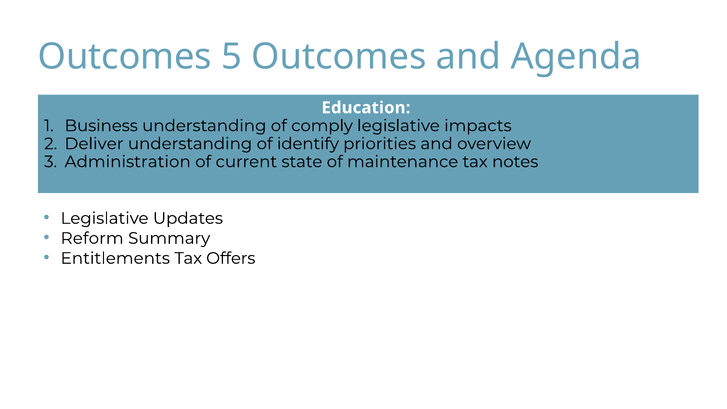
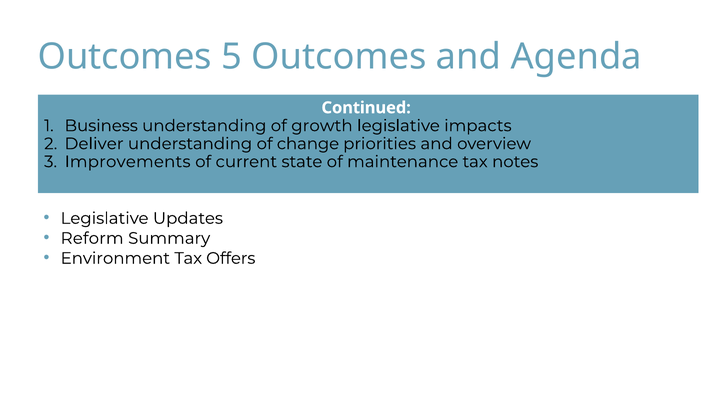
Education: Education -> Continued (366, 108)
comply: comply -> growth (322, 126)
identify: identify -> change (308, 144)
Administration: Administration -> Improvements (128, 162)
Entitlements: Entitlements -> Environment (115, 258)
